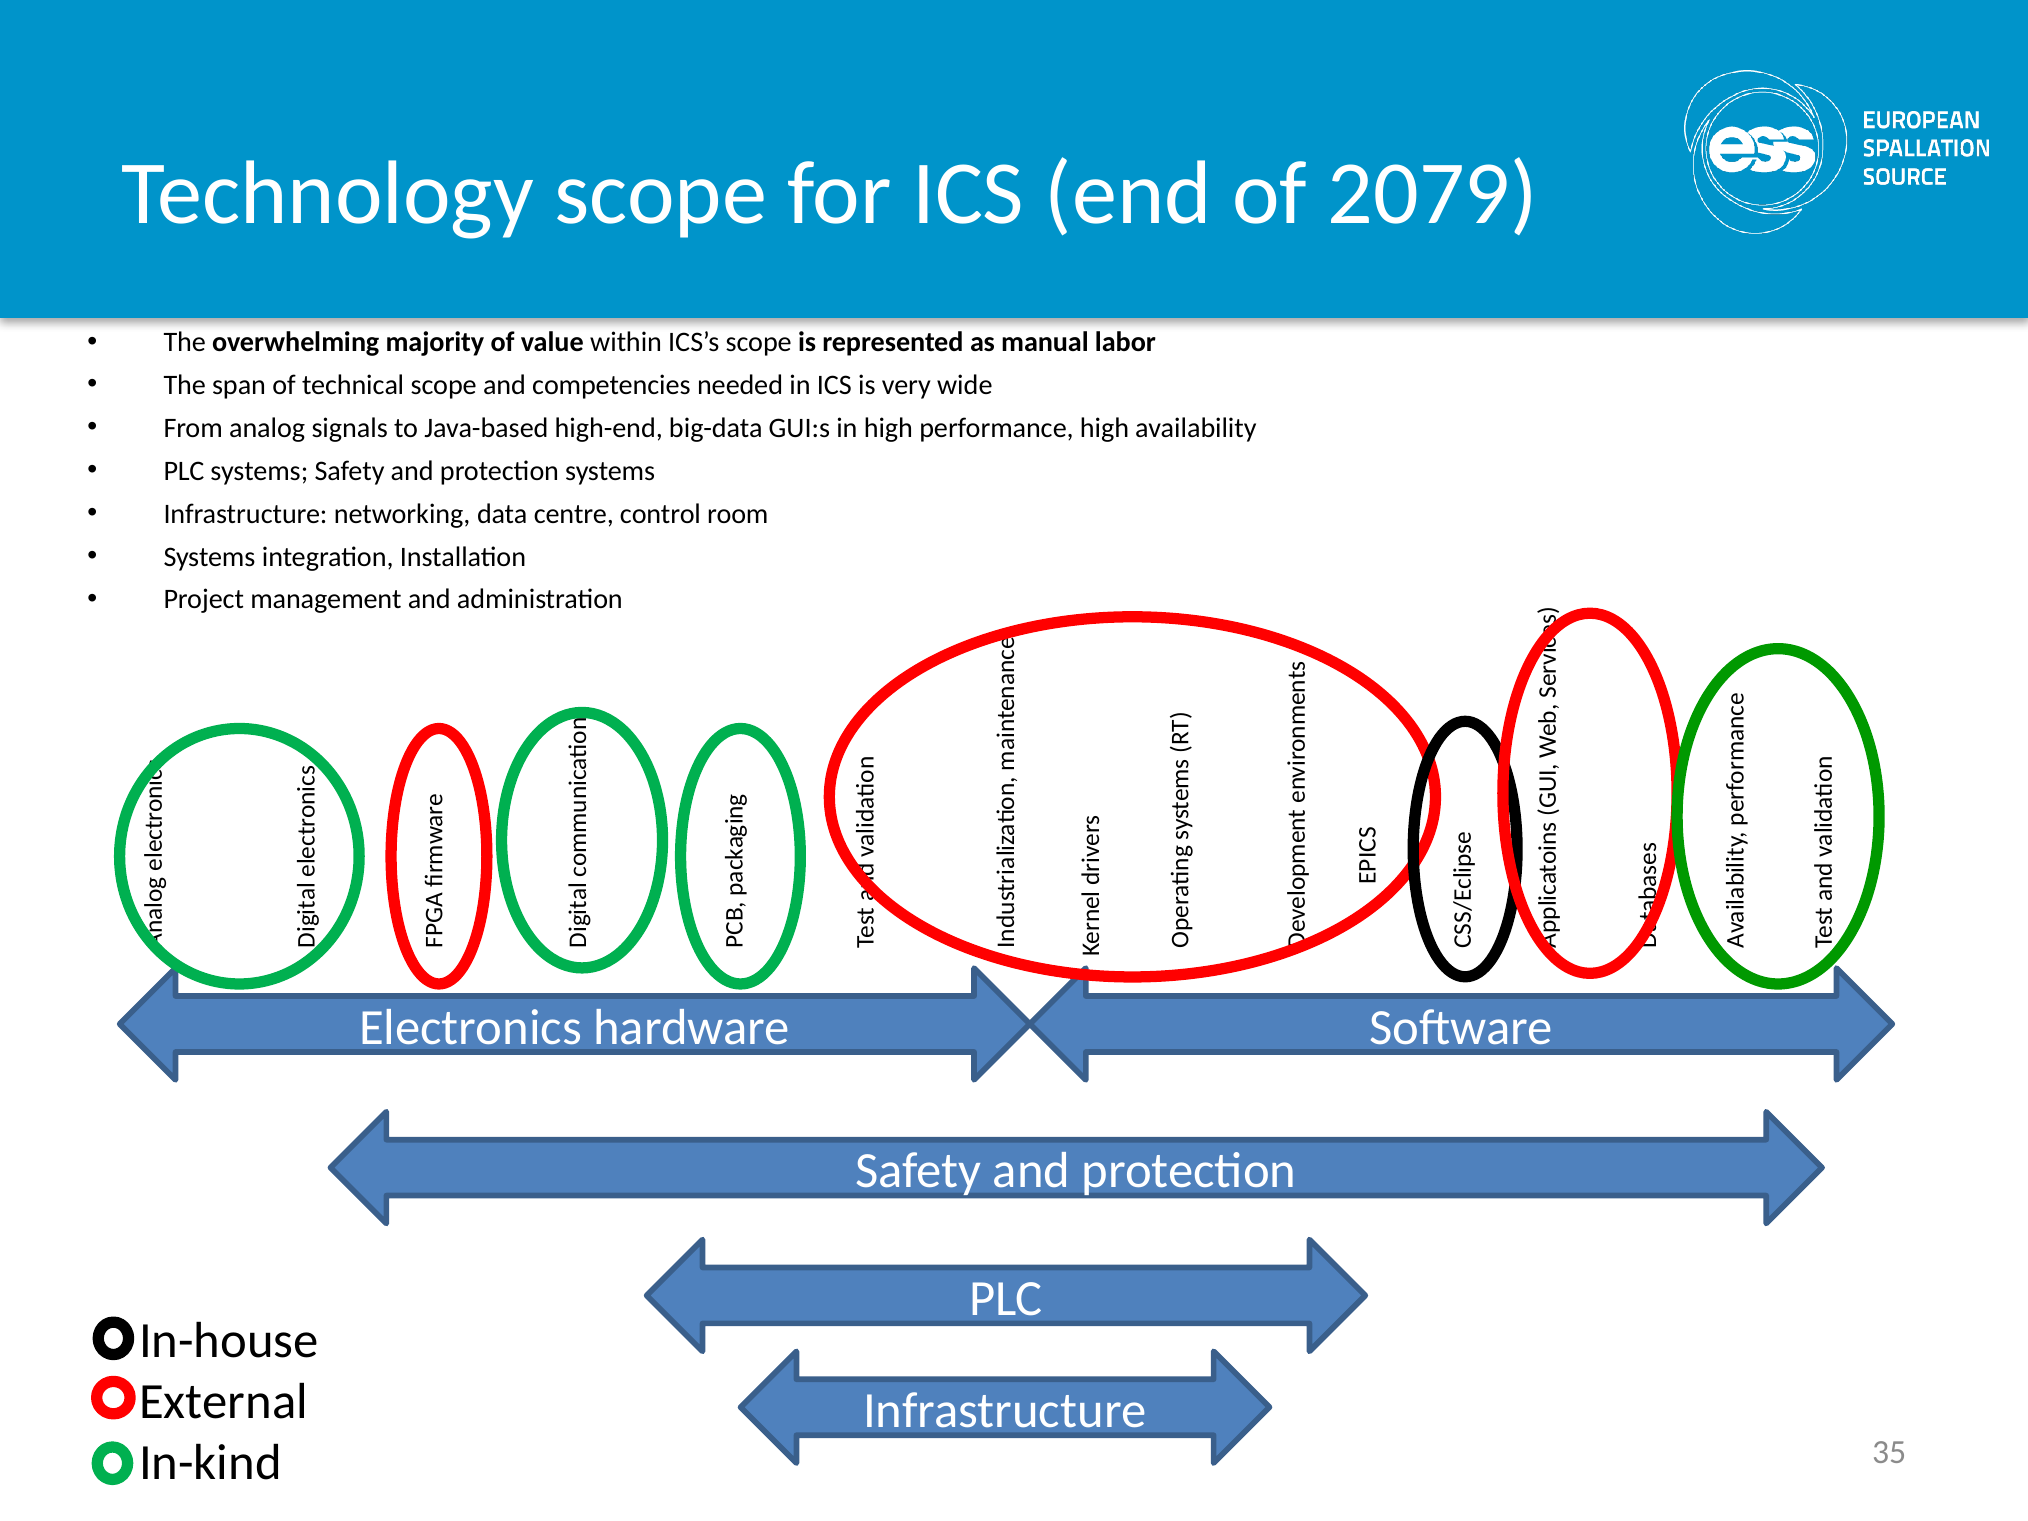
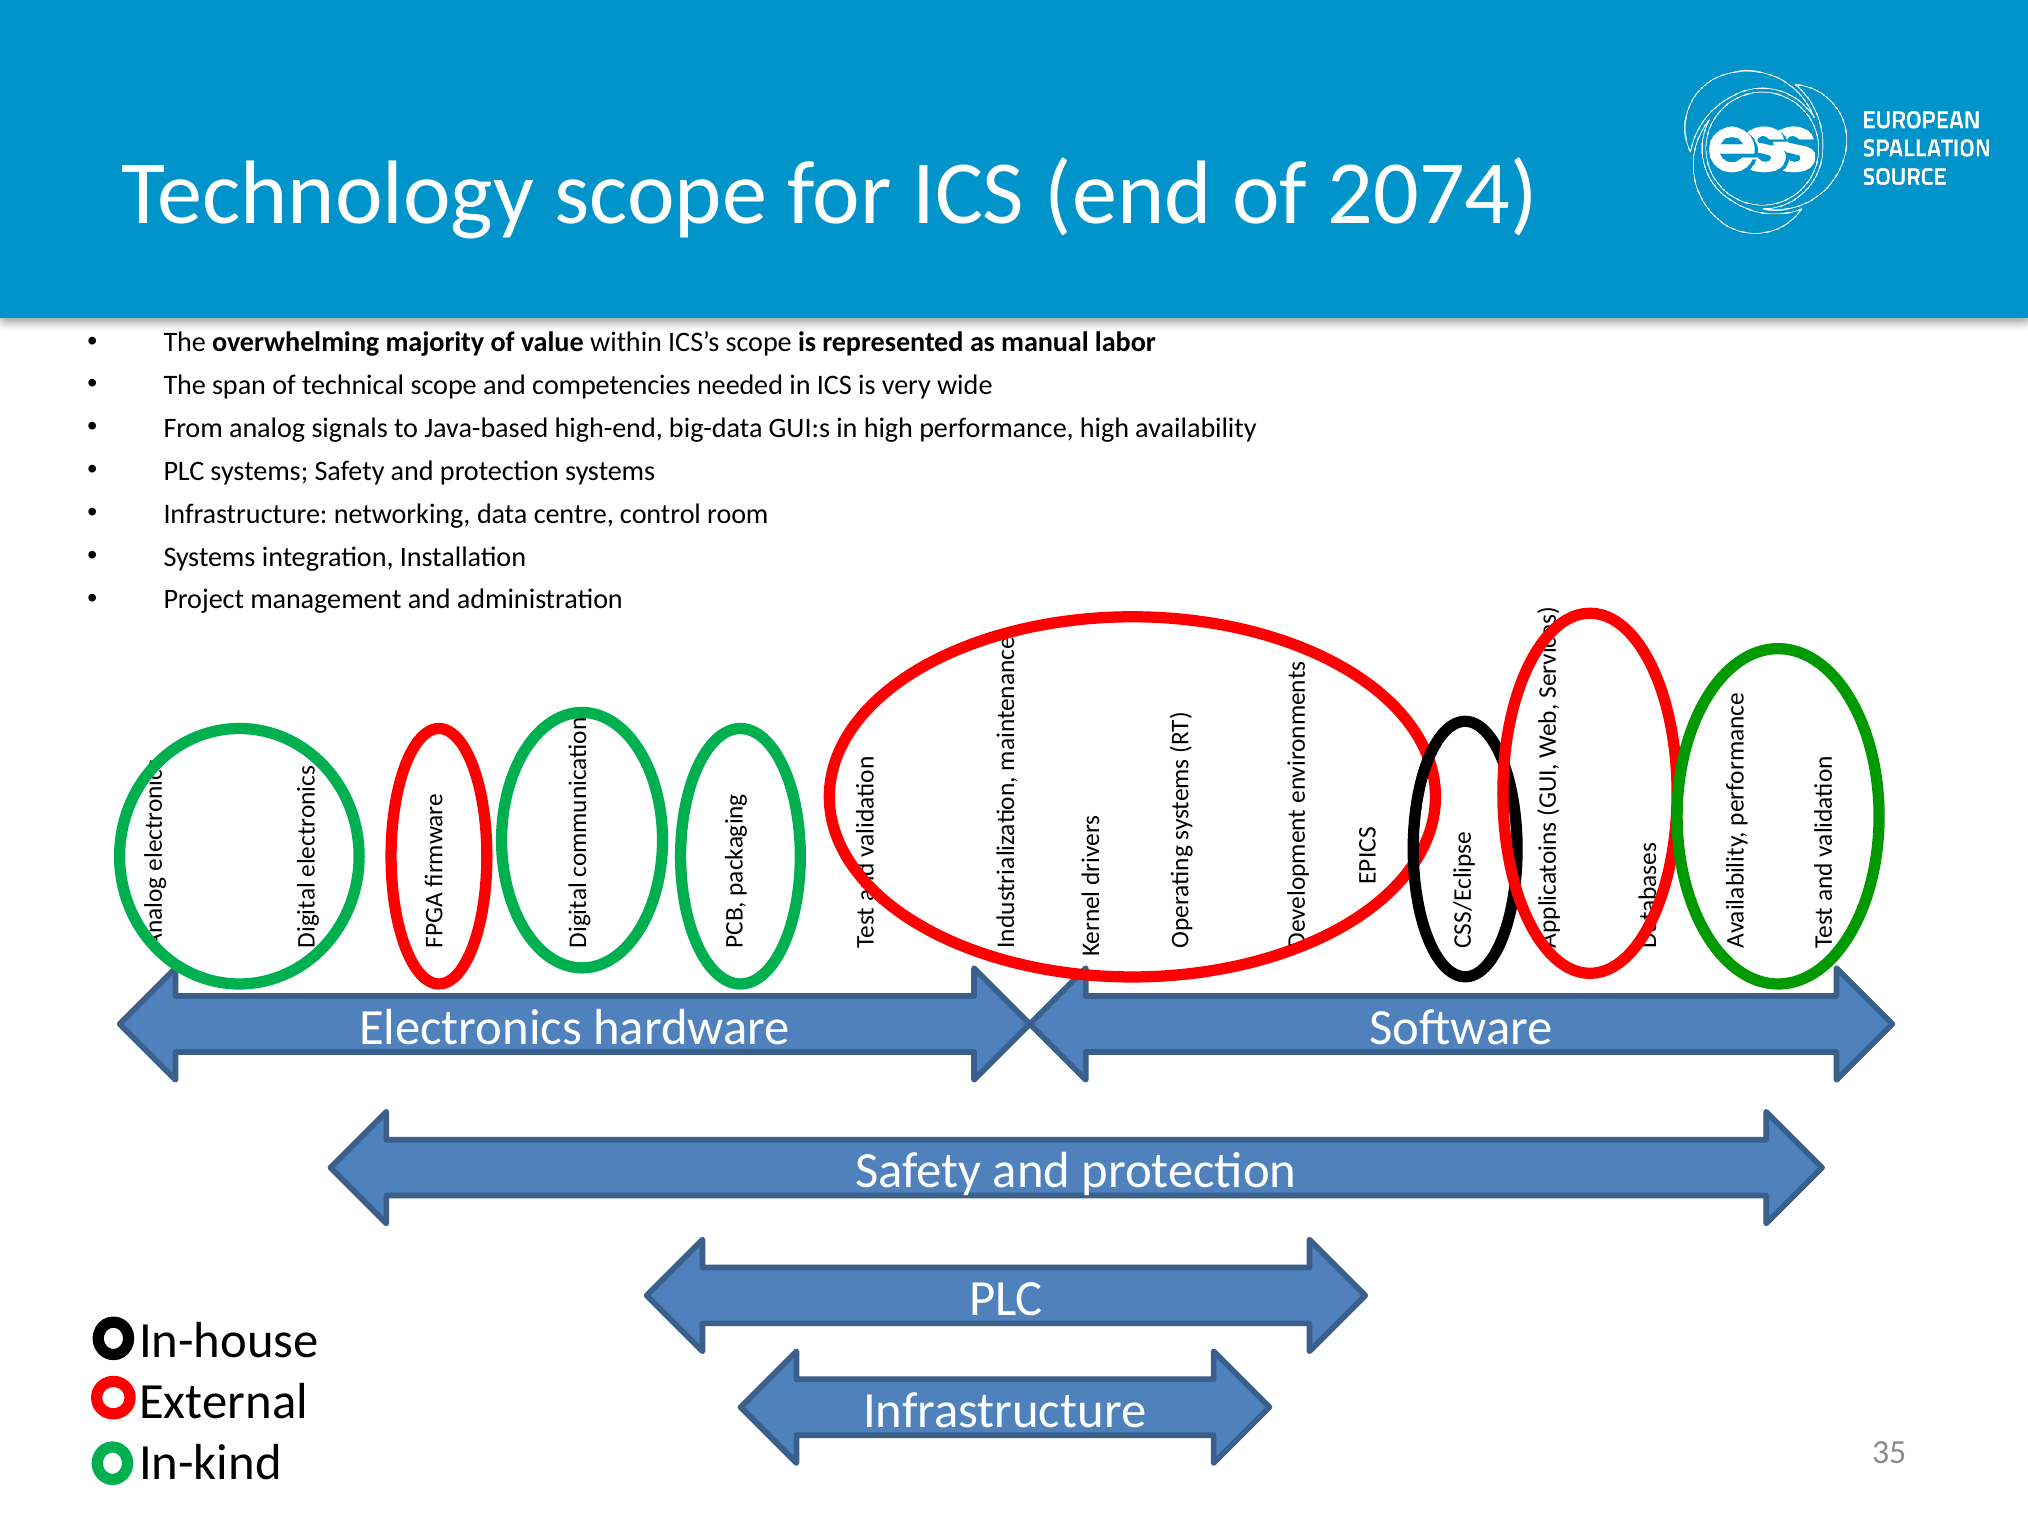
2079: 2079 -> 2074 (1433, 194)
